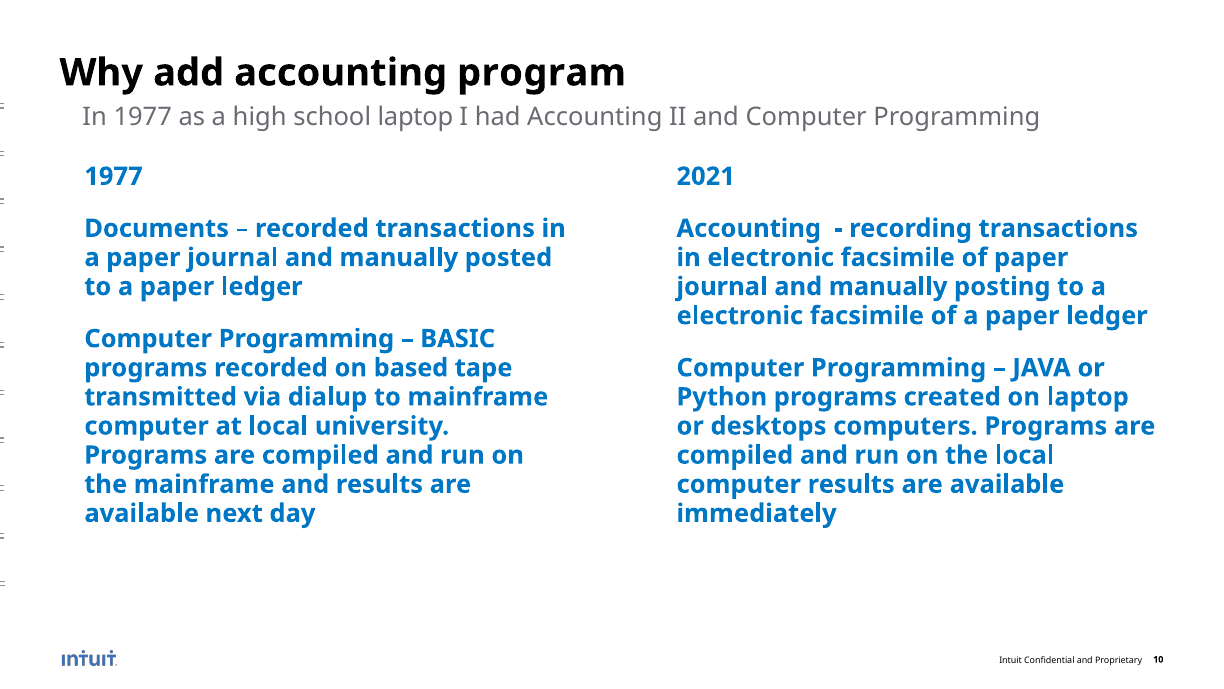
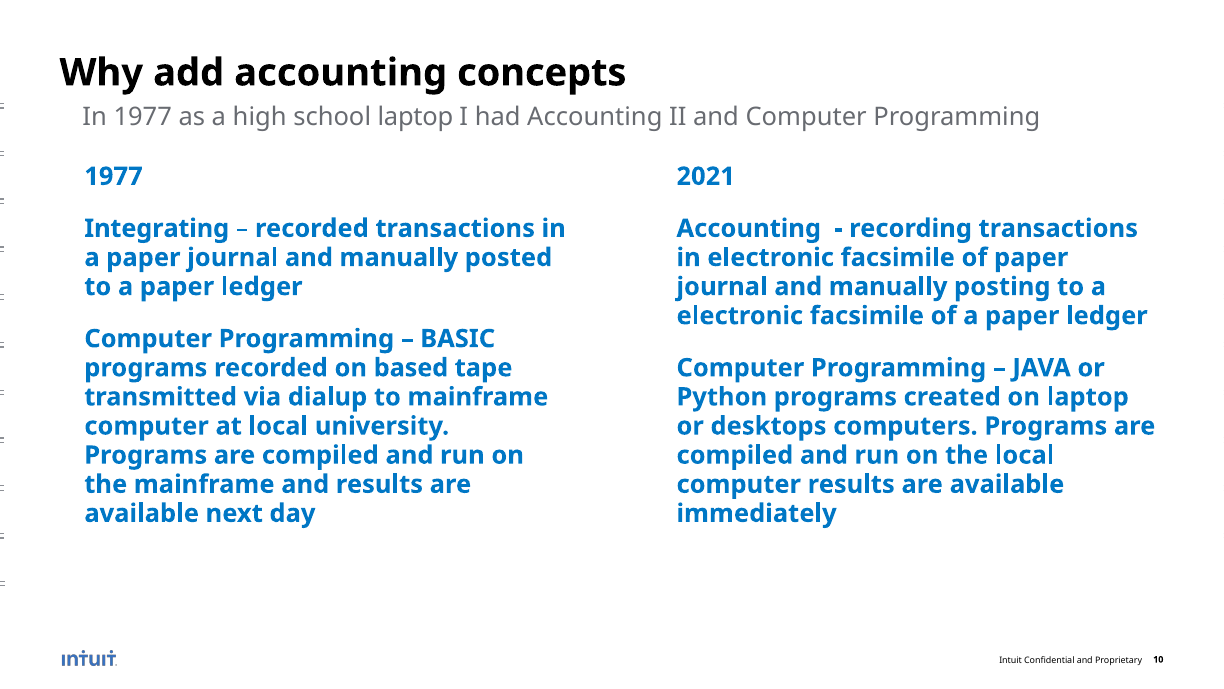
program: program -> concepts (542, 73)
Documents: Documents -> Integrating (157, 228)
